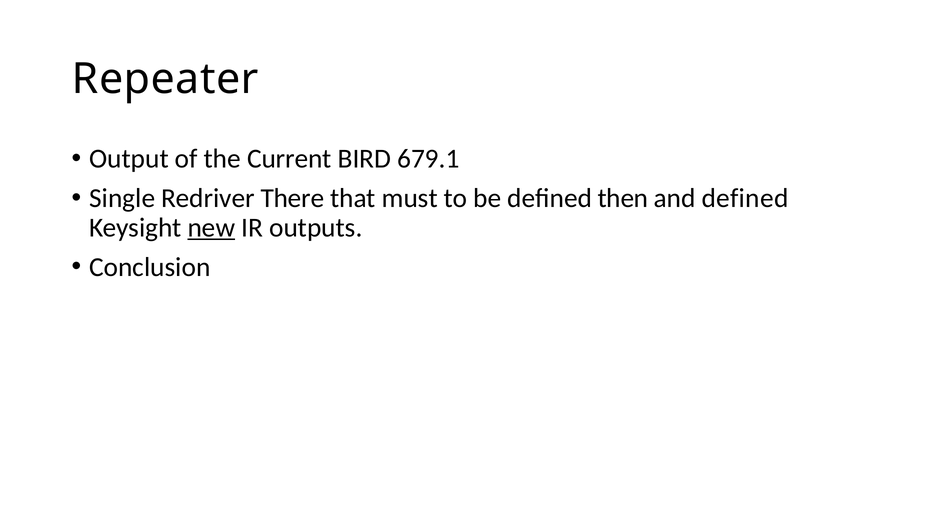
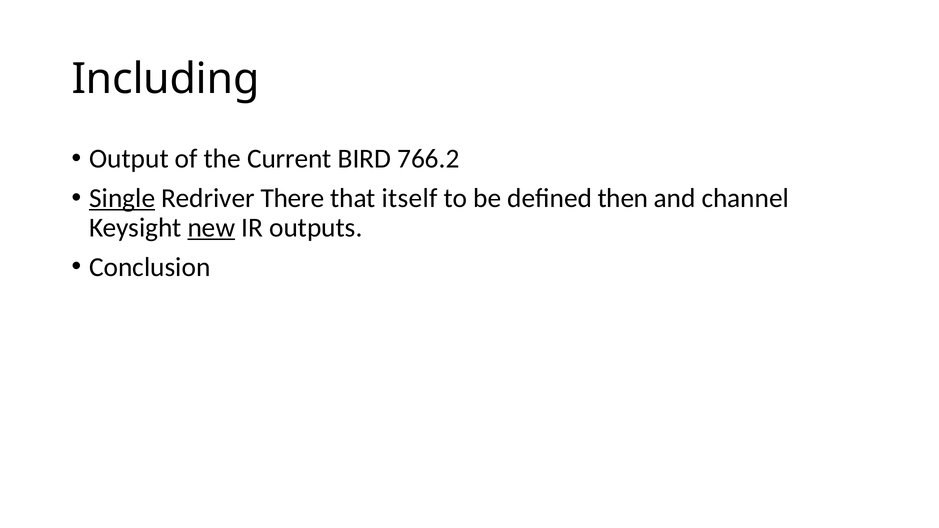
Repeater: Repeater -> Including (166, 79)
679.1: 679.1 -> 766.2 (428, 159)
Single underline: none -> present (122, 198)
must: must -> itself (410, 198)
and defined: defined -> channel (745, 198)
